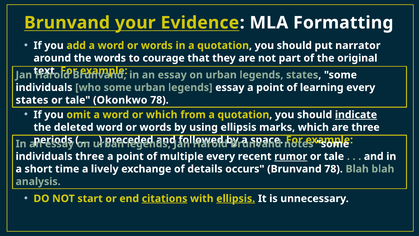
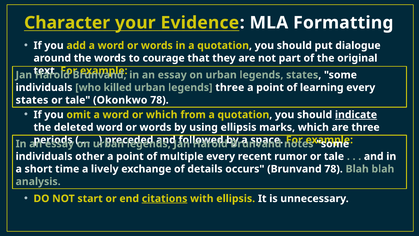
Brunvand: Brunvand -> Character (67, 23)
narrator: narrator -> dialogue (358, 45)
who some: some -> killed (118, 87)
legends essay: essay -> three (230, 87)
individuals three: three -> other (90, 156)
rumor underline: present -> none (291, 156)
ellipsis underline: present -> none (236, 198)
